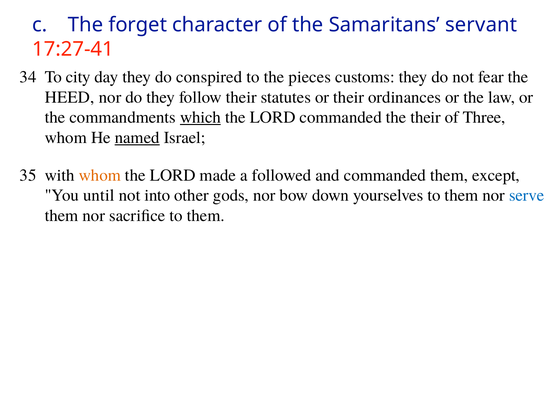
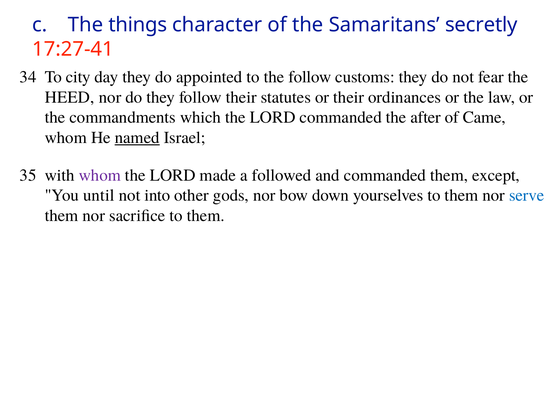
forget: forget -> things (138, 25)
servant: servant -> secretly (481, 25)
conspired: conspired -> appointed (209, 77)
the pieces: pieces -> follow (310, 77)
which underline: present -> none (200, 117)
the their: their -> after (426, 117)
Three: Three -> Came (484, 117)
whom colour: orange -> purple (100, 175)
